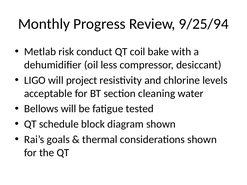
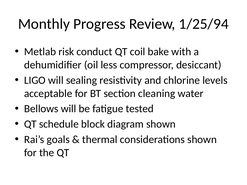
9/25/94: 9/25/94 -> 1/25/94 (204, 24)
project: project -> sealing (82, 80)
